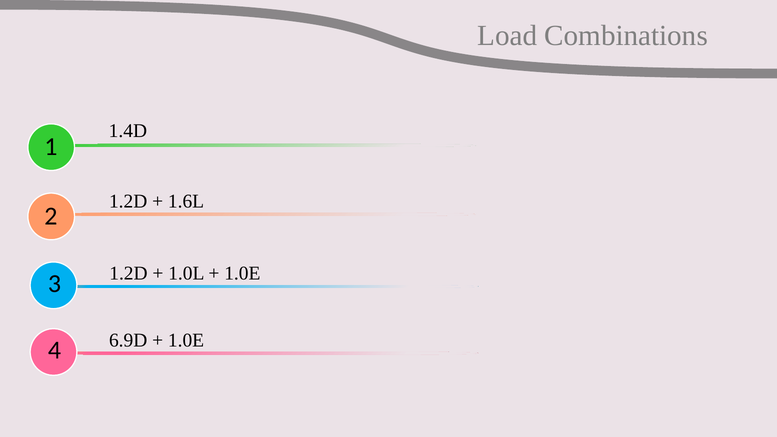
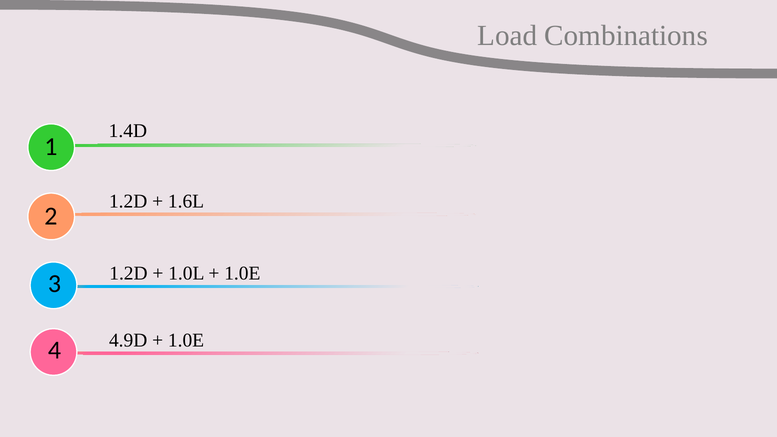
6.9D: 6.9D -> 4.9D (128, 340)
